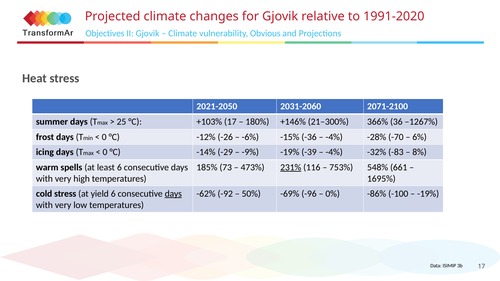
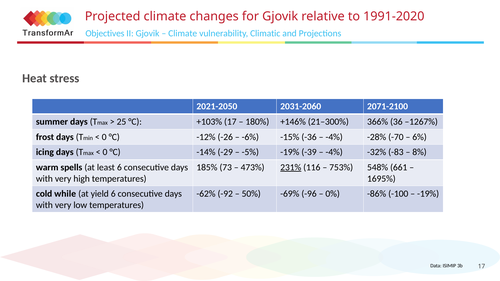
Obvious: Obvious -> Climatic (265, 34)
-9%: -9% -> -5% (250, 152)
cold stress: stress -> while (65, 194)
days underline: present -> none (173, 194)
